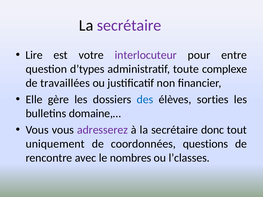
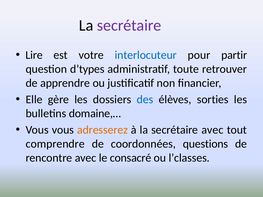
interlocuteur colour: purple -> blue (146, 55)
entre: entre -> partir (234, 55)
complexe: complexe -> retrouver (225, 69)
travaillées: travaillées -> apprendre (65, 83)
adresserez colour: purple -> orange (102, 130)
secrétaire donc: donc -> avec (212, 130)
uniquement: uniquement -> comprendre (55, 144)
nombres: nombres -> consacré (131, 158)
